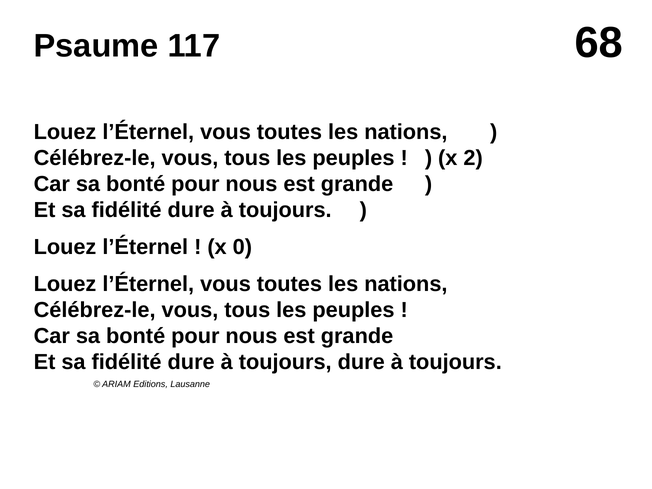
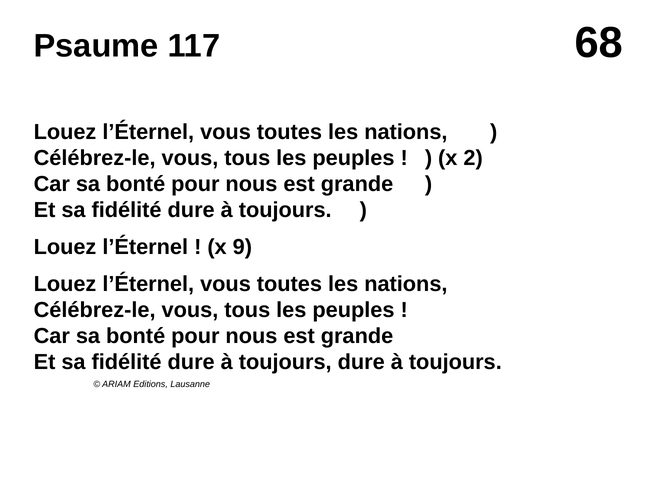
0: 0 -> 9 (242, 247)
